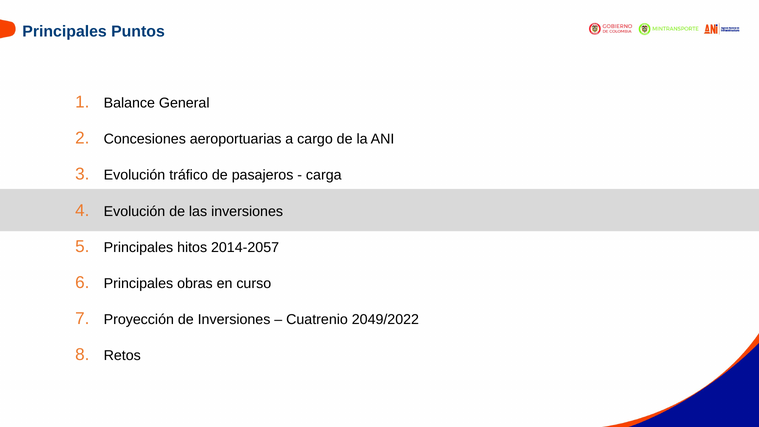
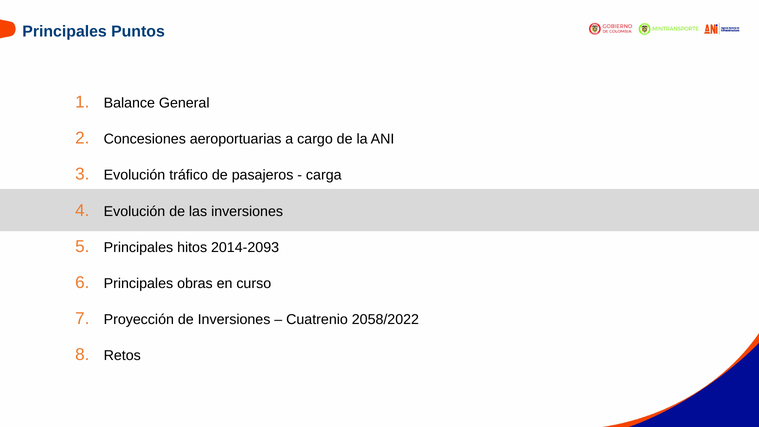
2014-2057: 2014-2057 -> 2014-2093 (245, 247)
2049/2022: 2049/2022 -> 2058/2022 (385, 319)
